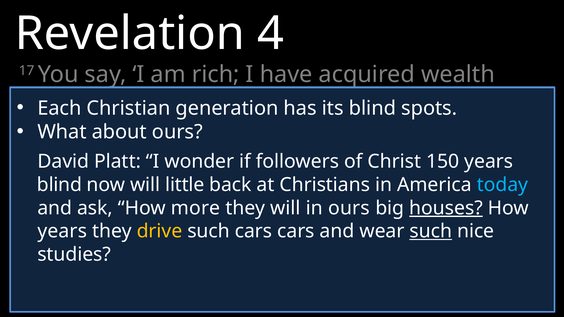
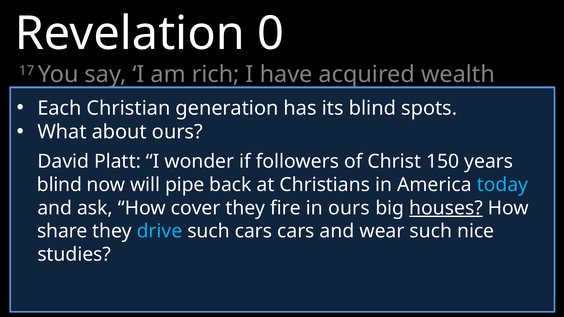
4: 4 -> 0 (271, 34)
little: little -> pipe (185, 185)
more: more -> cover (196, 208)
they will: will -> fire (285, 208)
years: years -> share (62, 231)
drive colour: yellow -> light blue (160, 231)
such underline: present -> none (431, 231)
